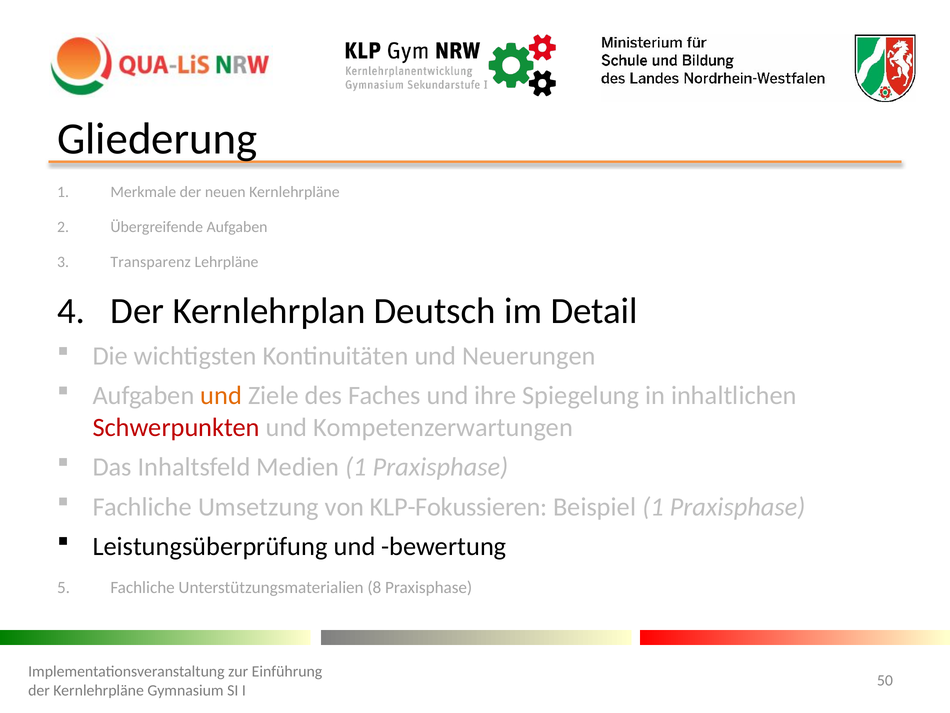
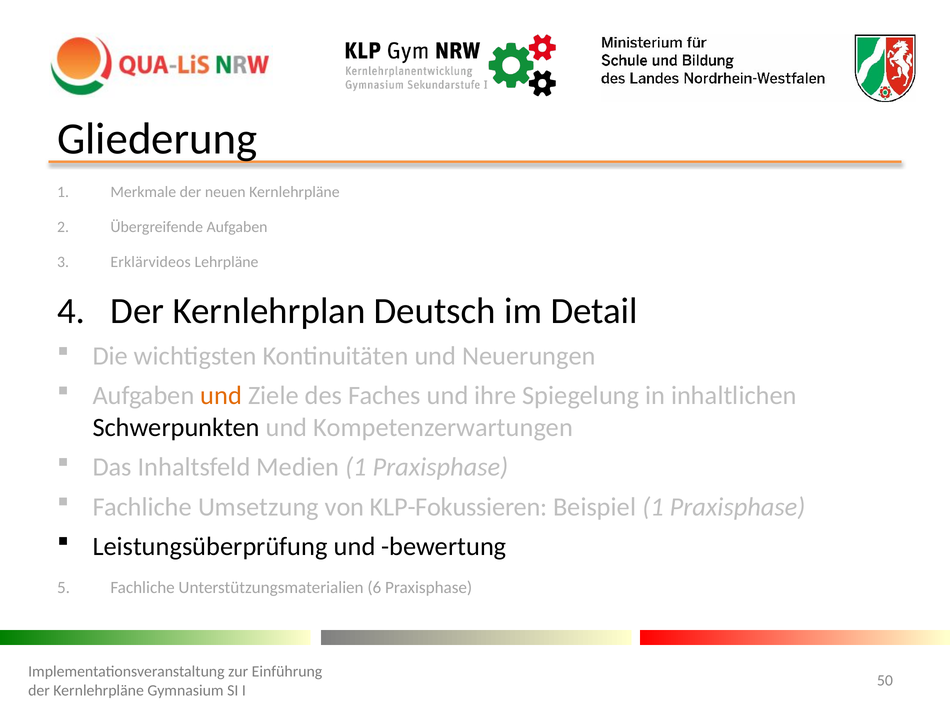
Transparenz: Transparenz -> Erklärvideos (151, 262)
Schwerpunkten colour: red -> black (176, 427)
8: 8 -> 6 (374, 587)
